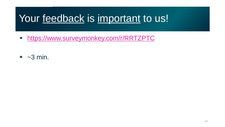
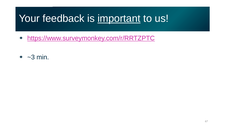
feedback underline: present -> none (63, 18)
